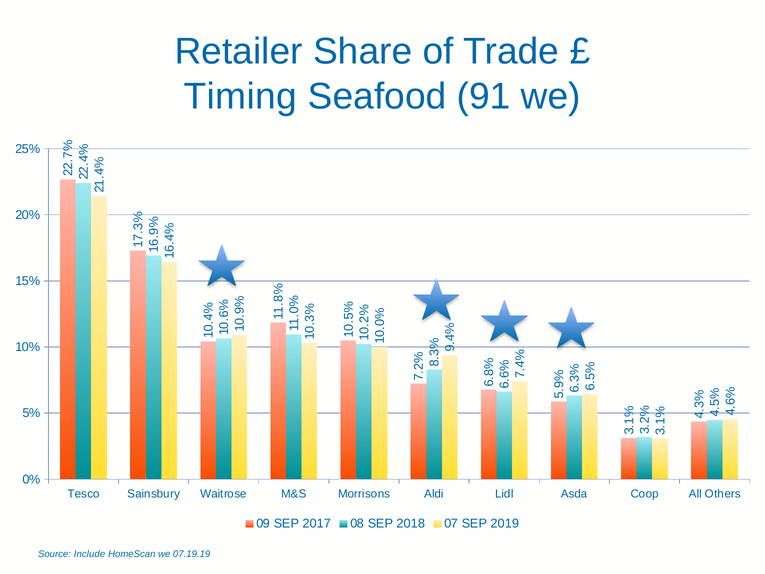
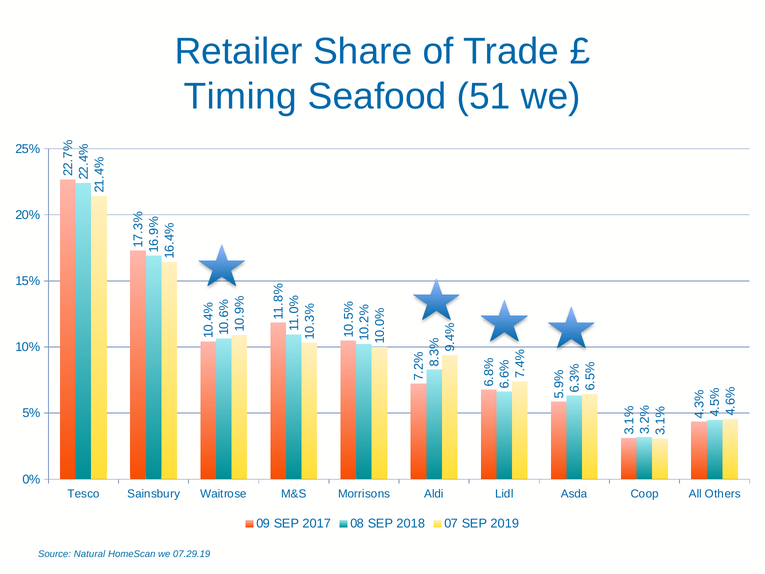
91: 91 -> 51 (484, 96)
Include: Include -> Natural (90, 554)
07.19.19: 07.19.19 -> 07.29.19 (192, 554)
